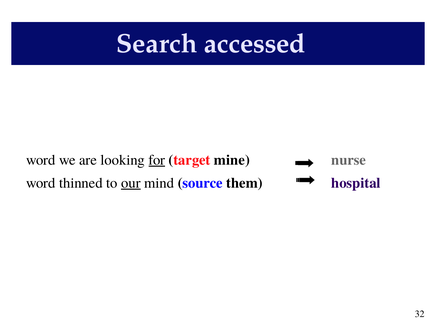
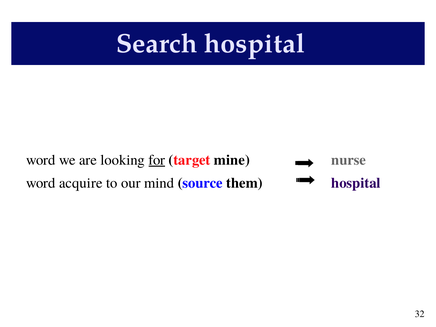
Search accessed: accessed -> hospital (254, 44)
thinned: thinned -> acquire (81, 183)
our underline: present -> none (131, 183)
